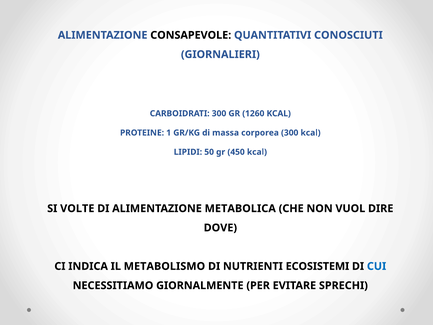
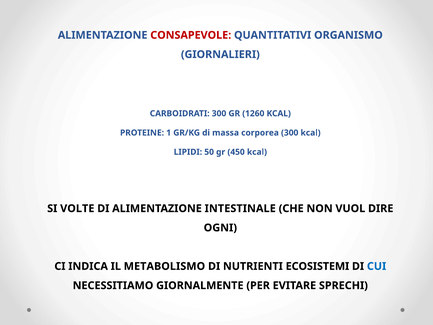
CONSAPEVOLE colour: black -> red (191, 35)
CONOSCIUTI: CONOSCIUTI -> ORGANISMO (348, 35)
METABOLICA: METABOLICA -> INTESTINALE (240, 208)
DOVE: DOVE -> OGNI (220, 228)
